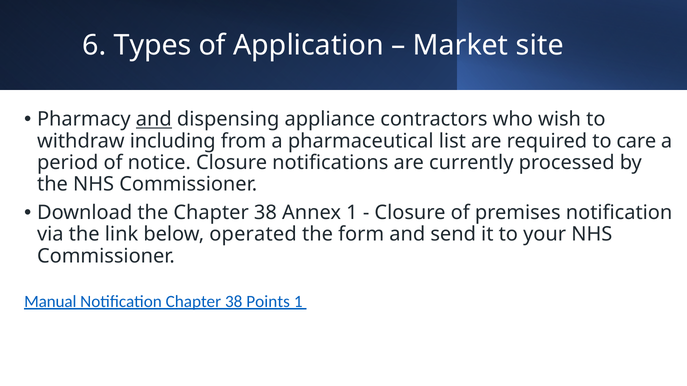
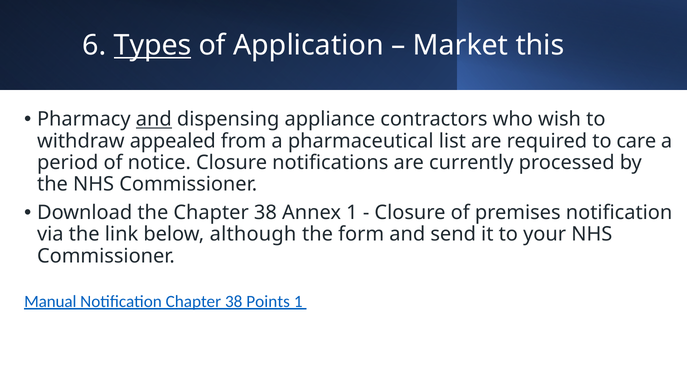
Types underline: none -> present (153, 46)
site: site -> this (540, 46)
including: including -> appealed (173, 141)
operated: operated -> although (253, 235)
